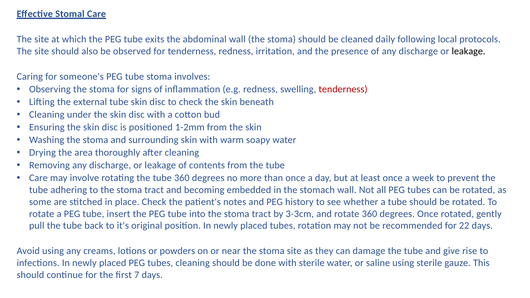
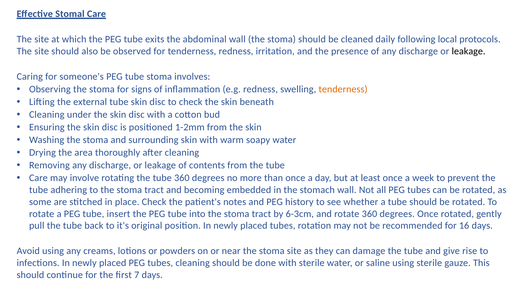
tenderness colour: red -> orange (343, 89)
3-3cm: 3-3cm -> 6-3cm (300, 214)
22: 22 -> 16 (464, 226)
